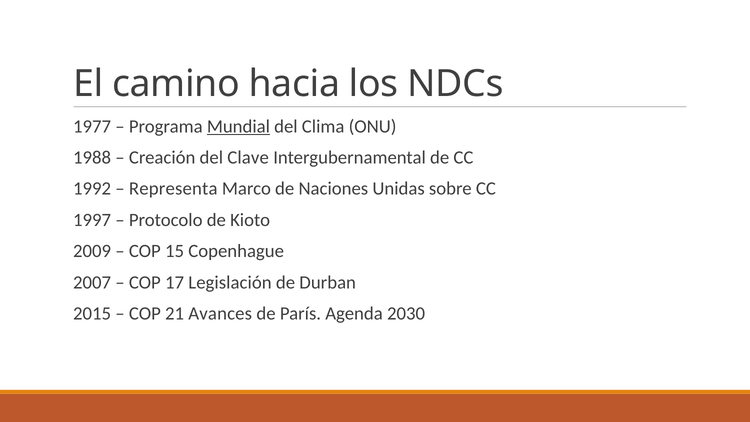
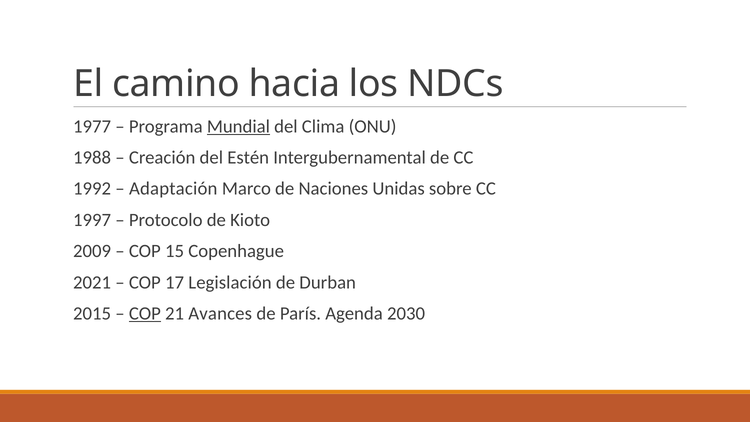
Clave: Clave -> Estén (248, 158)
Representa: Representa -> Adaptación (173, 189)
2007: 2007 -> 2021 (92, 282)
COP underline: none -> present (145, 313)
